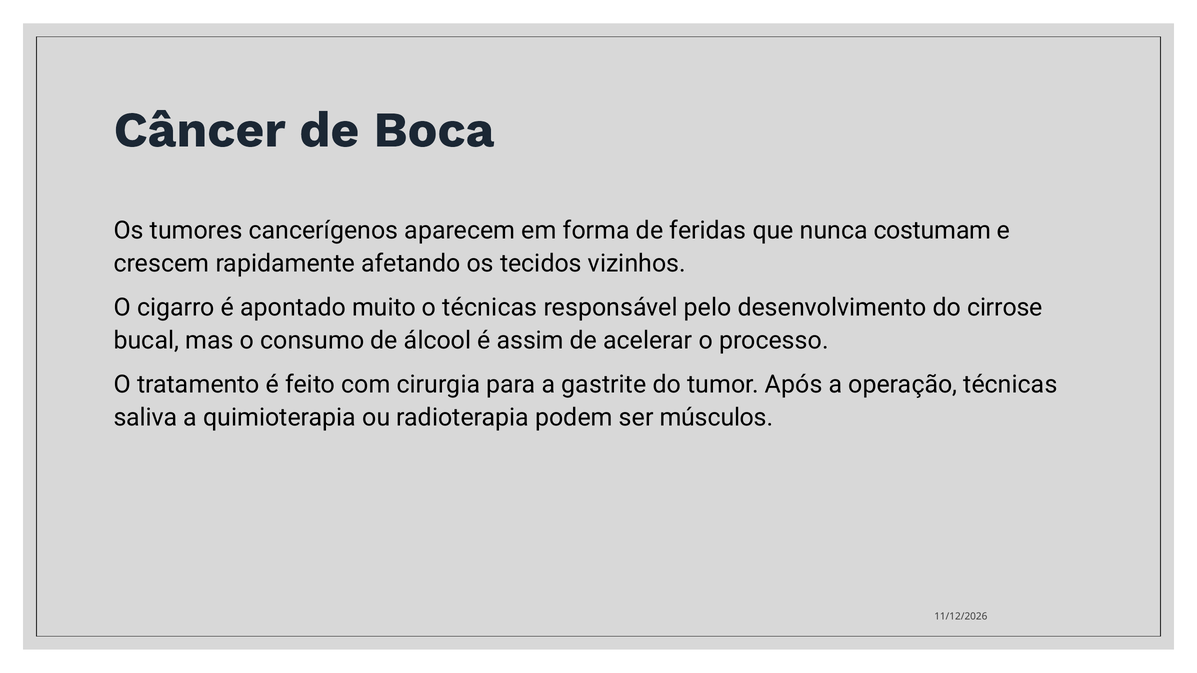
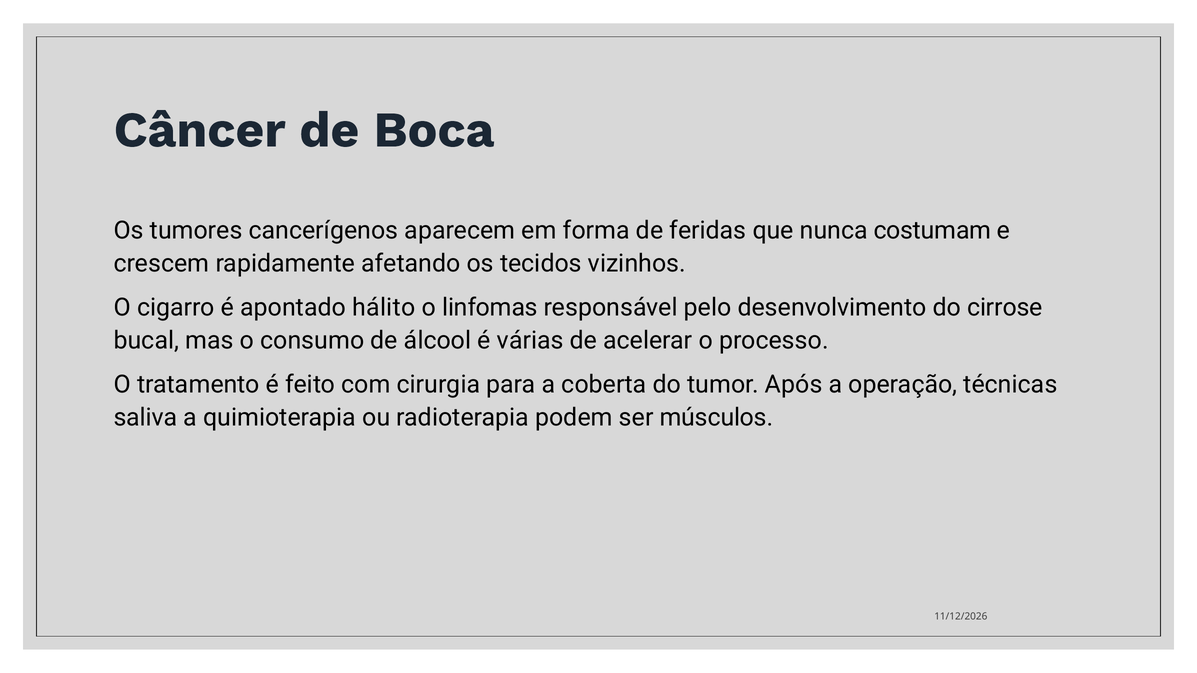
muito: muito -> hálito (384, 308)
o técnicas: técnicas -> linfomas (490, 308)
assim: assim -> várias (530, 341)
gastrite: gastrite -> coberta (604, 385)
